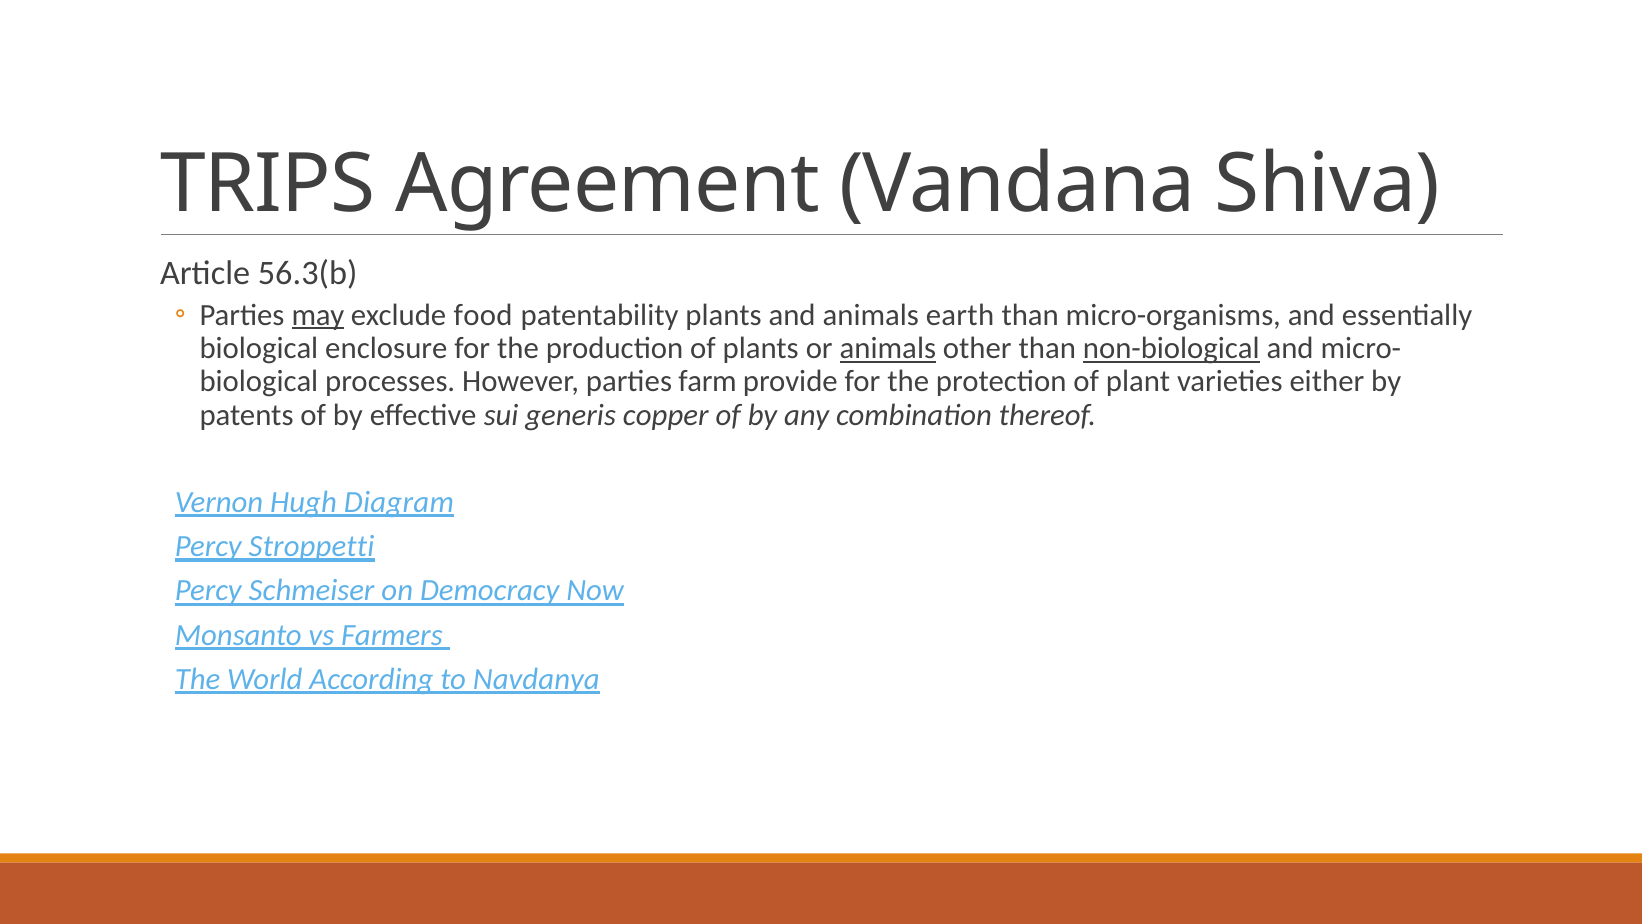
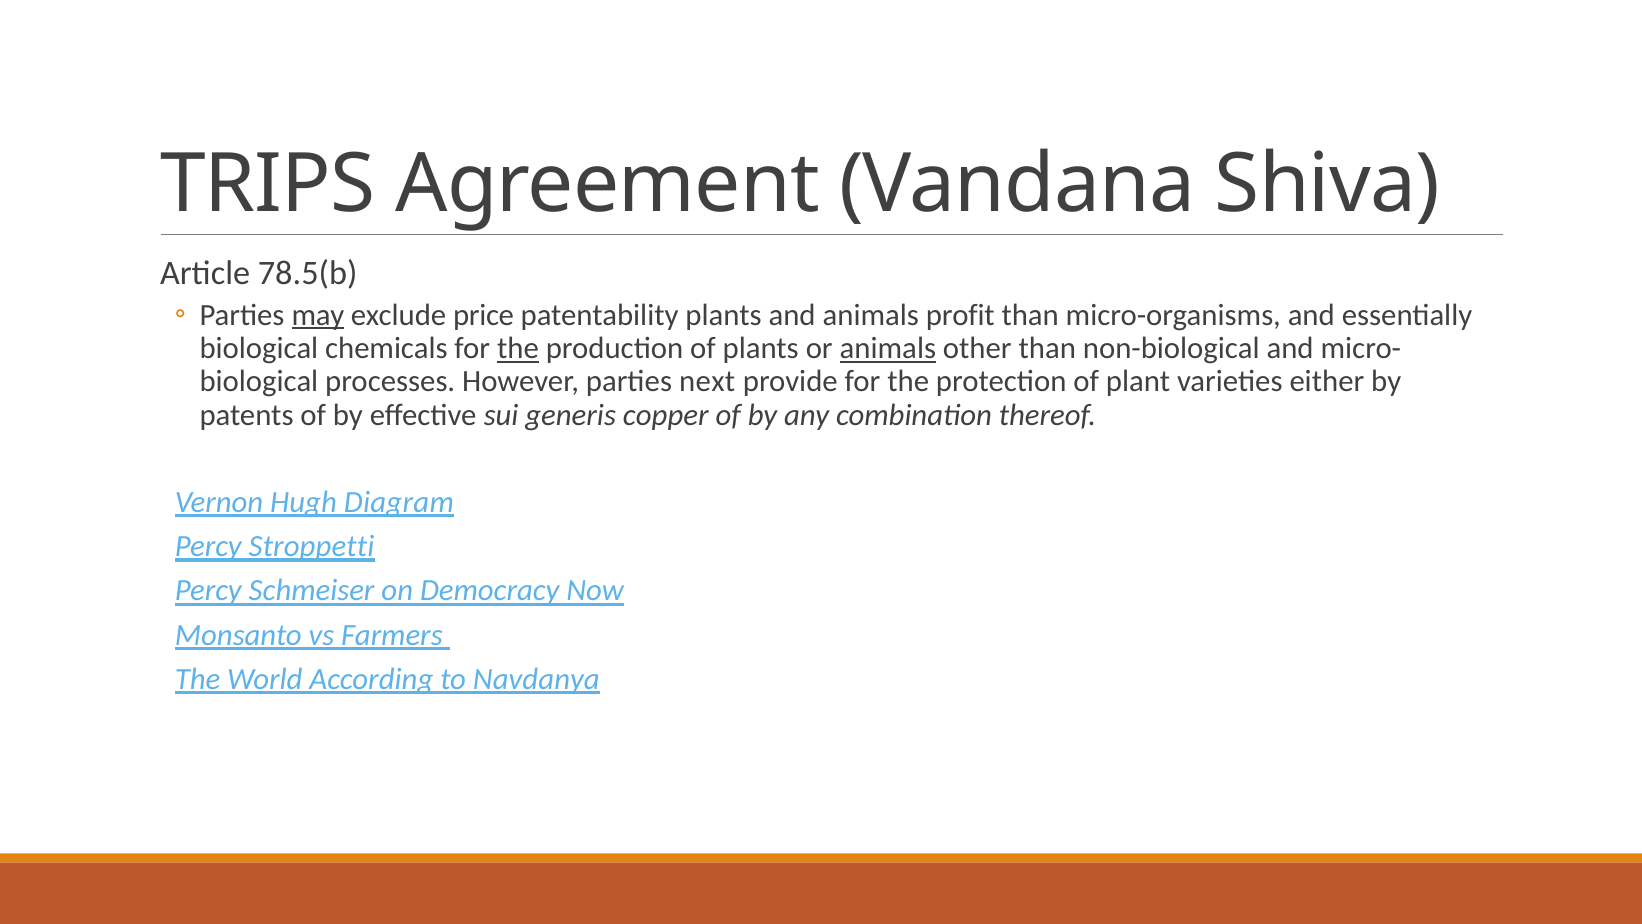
56.3(b: 56.3(b -> 78.5(b (308, 273)
food: food -> price (484, 315)
earth: earth -> profit (960, 315)
enclosure: enclosure -> chemicals (386, 348)
the underline: none -> present (518, 348)
non-biological underline: present -> none (1171, 348)
farm: farm -> next (707, 382)
